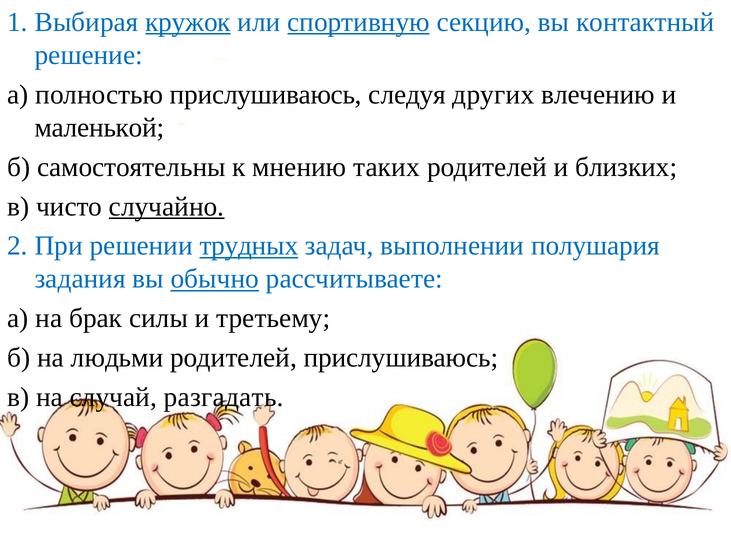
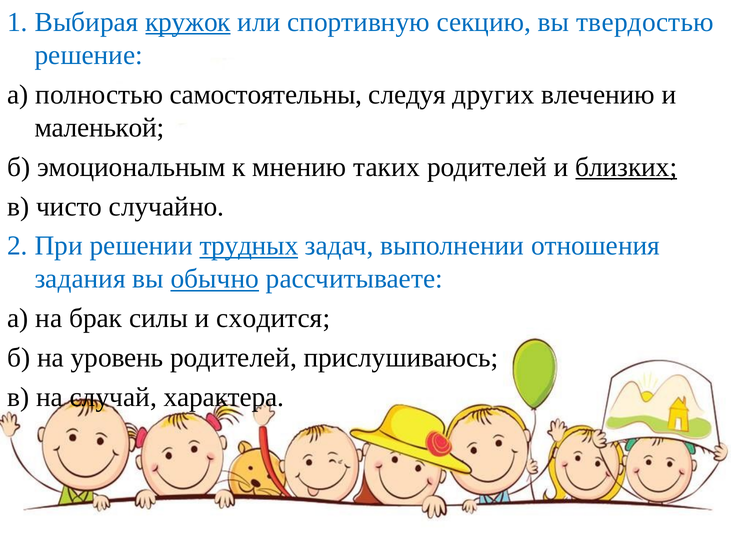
спортивную underline: present -> none (359, 22)
контактный: контактный -> твердостью (645, 22)
полностью прислушиваюсь: прислушиваюсь -> самостоятельны (266, 94)
самостоятельны: самостоятельны -> эмоциональным (131, 167)
близких underline: none -> present (626, 167)
случайно underline: present -> none (167, 206)
полушария: полушария -> отношения (595, 246)
третьему: третьему -> сходится (273, 318)
людьми: людьми -> уровень (117, 357)
разгадать: разгадать -> характера (224, 397)
